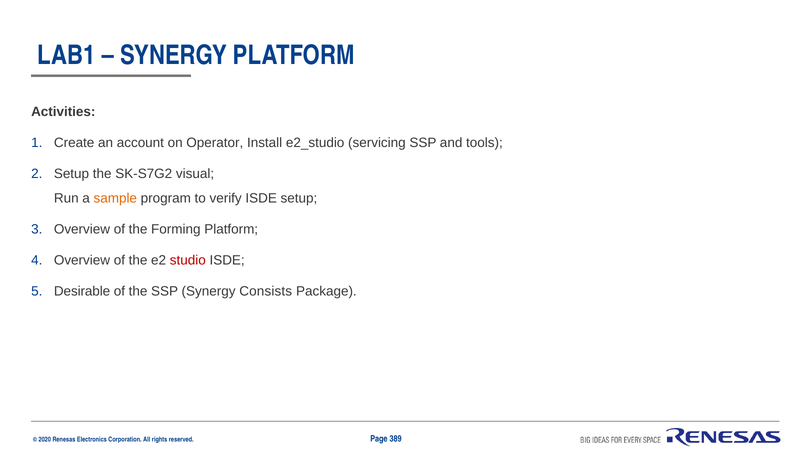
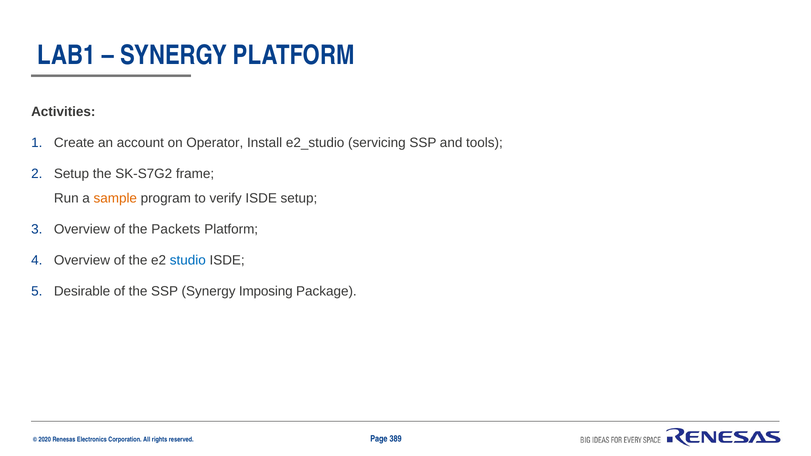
visual: visual -> frame (195, 174)
Forming: Forming -> Packets (176, 229)
studio colour: red -> blue (188, 260)
Consists: Consists -> Imposing (266, 292)
